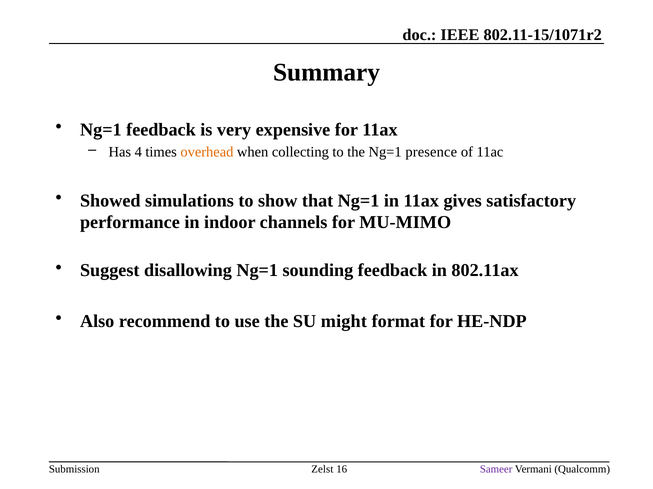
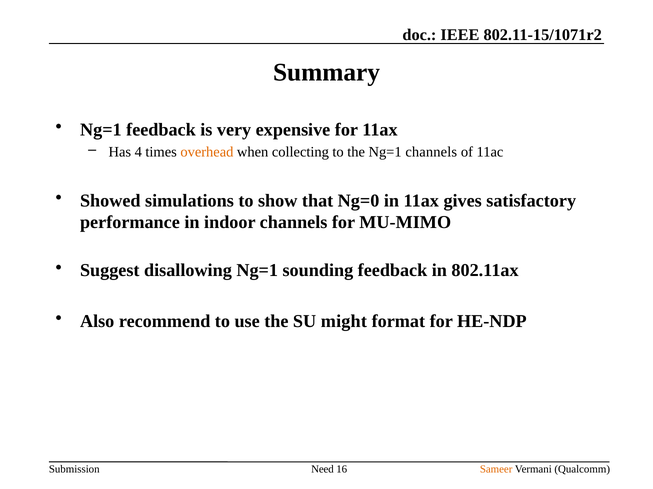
Ng=1 presence: presence -> channels (431, 152)
that Ng=1: Ng=1 -> Ng=0 (359, 201)
Zelst: Zelst -> Need (322, 470)
Sameer colour: purple -> orange (496, 470)
